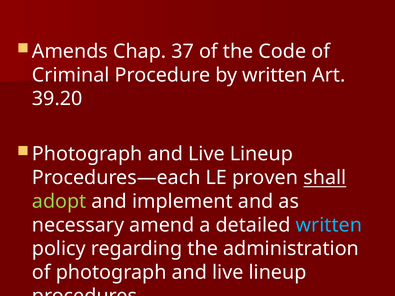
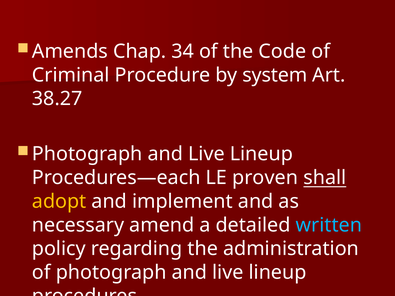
37: 37 -> 34 (183, 51)
by written: written -> system (275, 75)
39.20: 39.20 -> 38.27 (57, 99)
adopt colour: light green -> yellow (59, 202)
